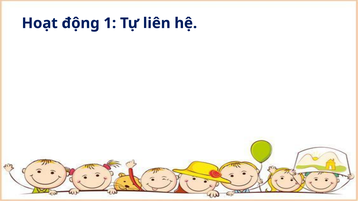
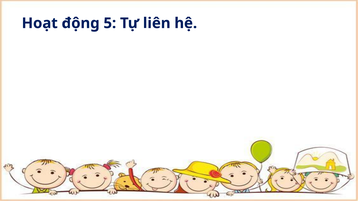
1: 1 -> 5 (110, 23)
